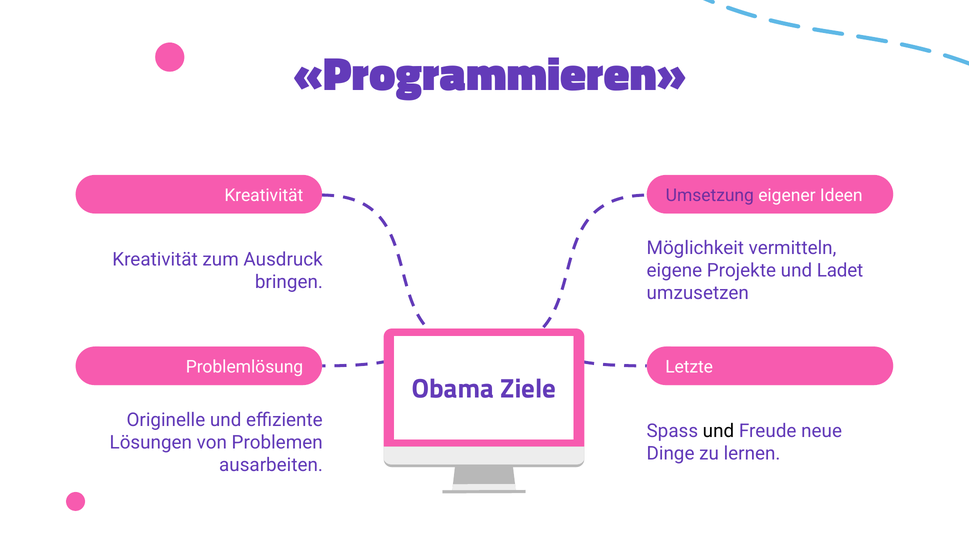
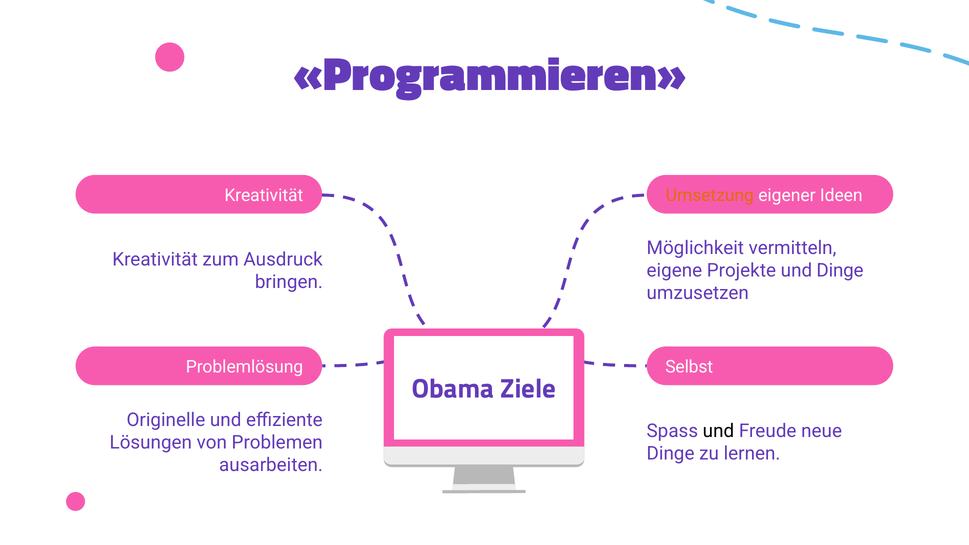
Umsetzung colour: purple -> orange (710, 195)
und Ladet: Ladet -> Dinge (840, 271)
Letzte: Letzte -> Selbst (689, 367)
